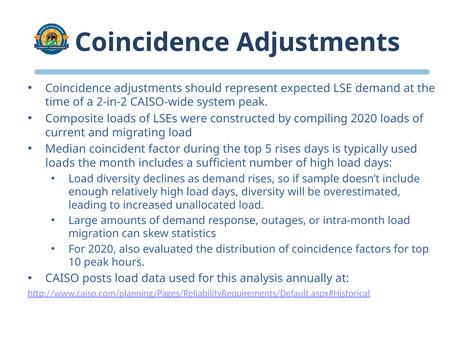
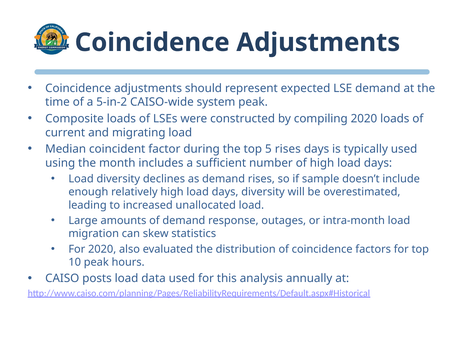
2-in-2: 2-in-2 -> 5-in-2 (112, 102)
loads: loads -> using (60, 163)
